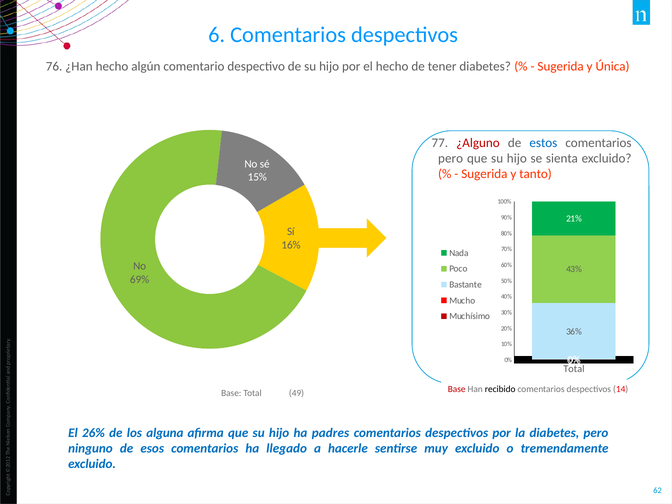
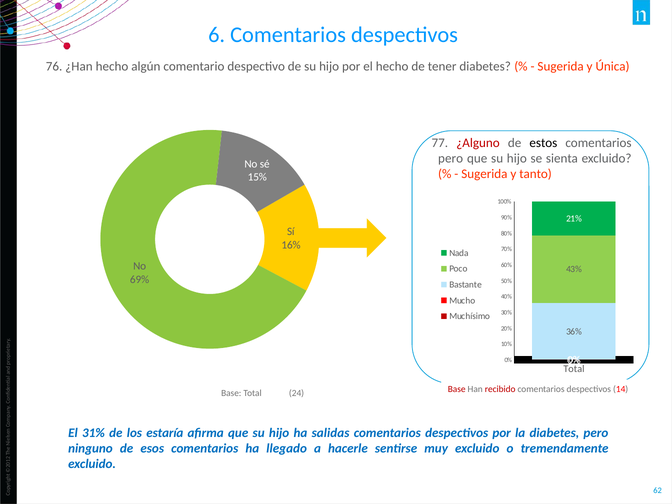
estos colour: blue -> black (543, 143)
recibido colour: black -> red (500, 389)
49: 49 -> 24 (297, 393)
26%: 26% -> 31% (93, 433)
alguna: alguna -> estaría (165, 433)
padres: padres -> salidas (331, 433)
